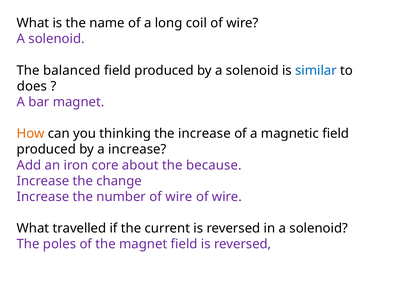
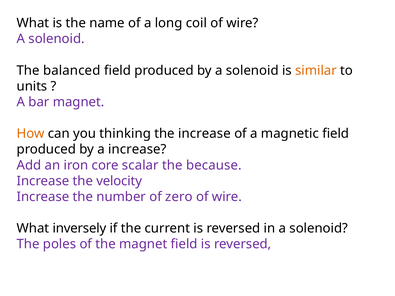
similar colour: blue -> orange (316, 71)
does: does -> units (32, 86)
about: about -> scalar (140, 165)
change: change -> velocity (119, 181)
number of wire: wire -> zero (179, 197)
travelled: travelled -> inversely (79, 229)
